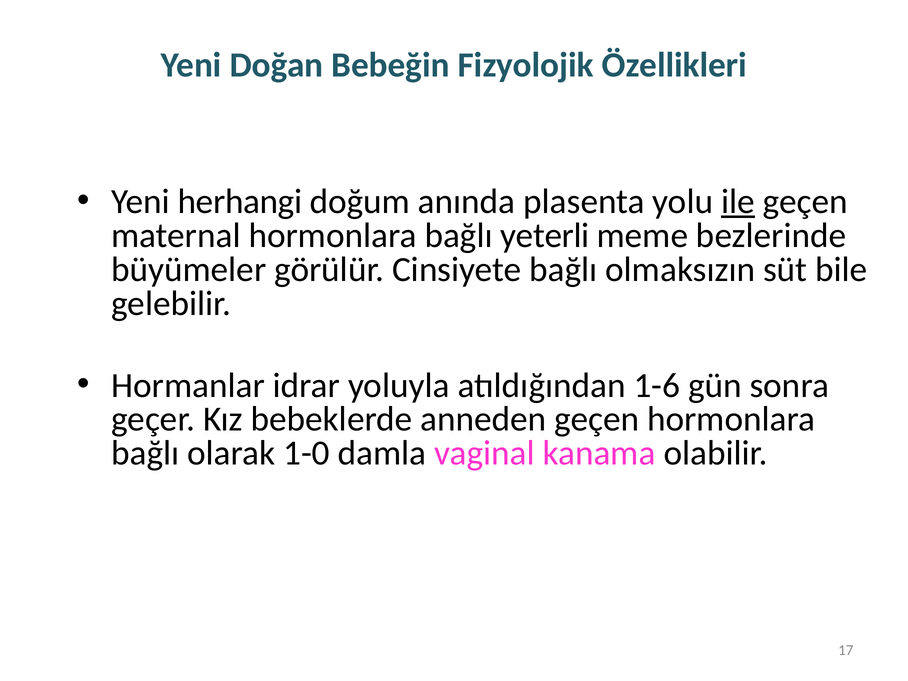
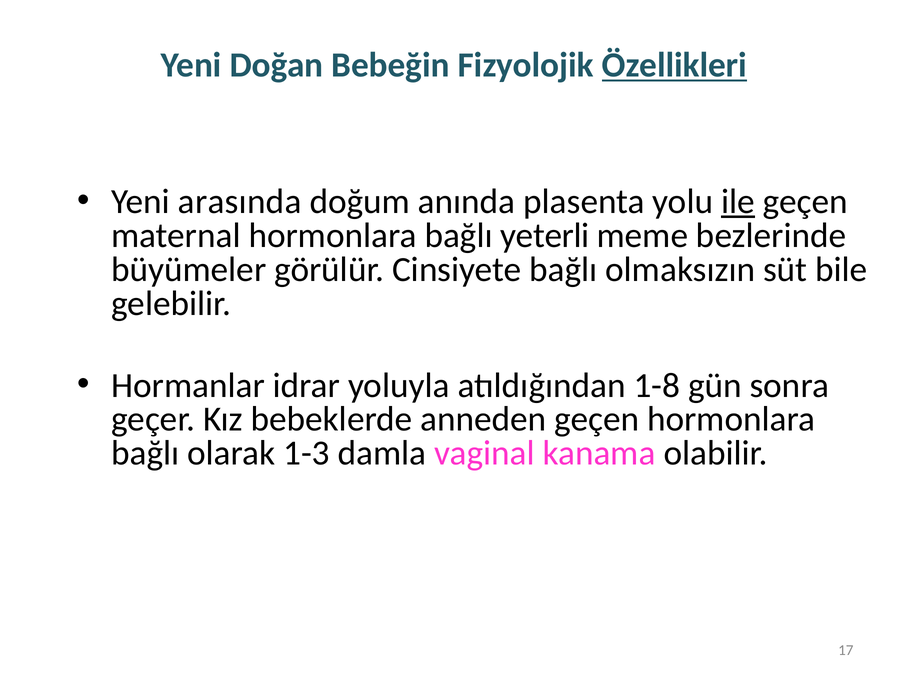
Özellikleri underline: none -> present (674, 65)
herhangi: herhangi -> arasında (240, 202)
1-6: 1-6 -> 1-8 (657, 385)
1-0: 1-0 -> 1-3 (306, 453)
